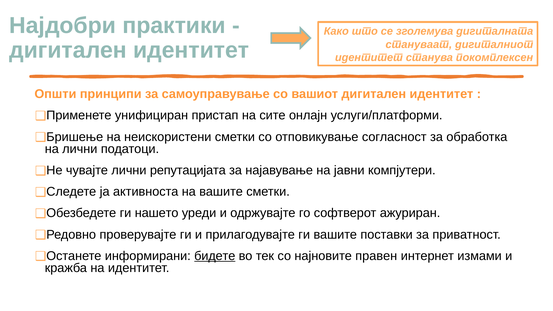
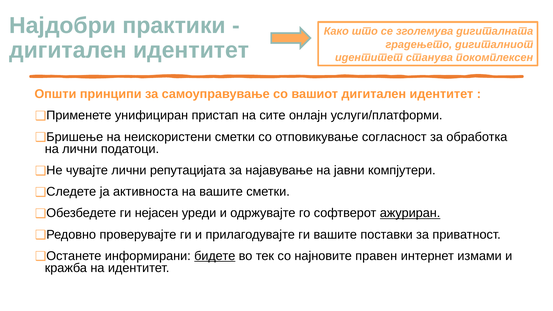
стануваат: стануваат -> градењето (419, 45)
нашето: нашето -> нејасен (157, 213)
ажуриран underline: none -> present (410, 213)
